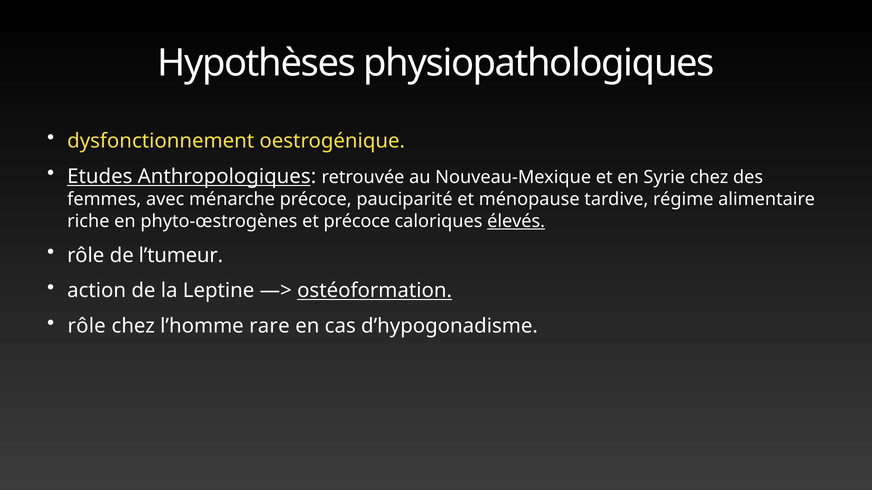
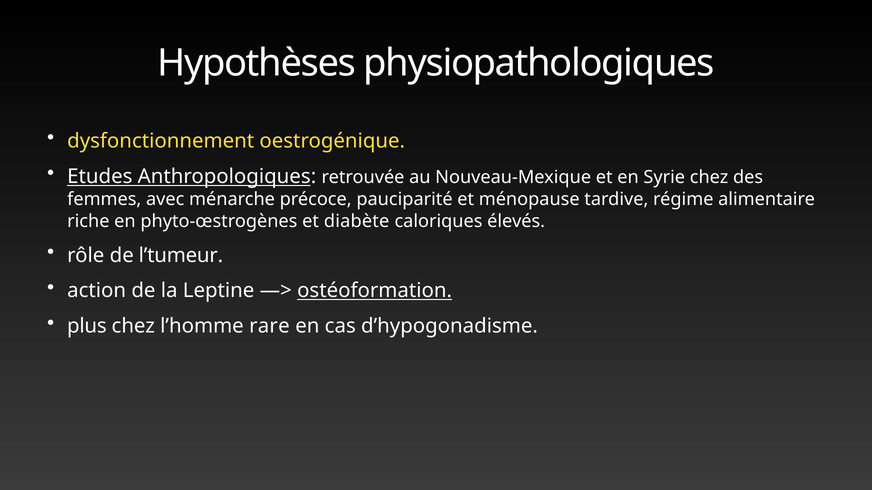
et précoce: précoce -> diabète (357, 221)
élevés underline: present -> none (516, 221)
rôle: rôle -> plus (87, 326)
